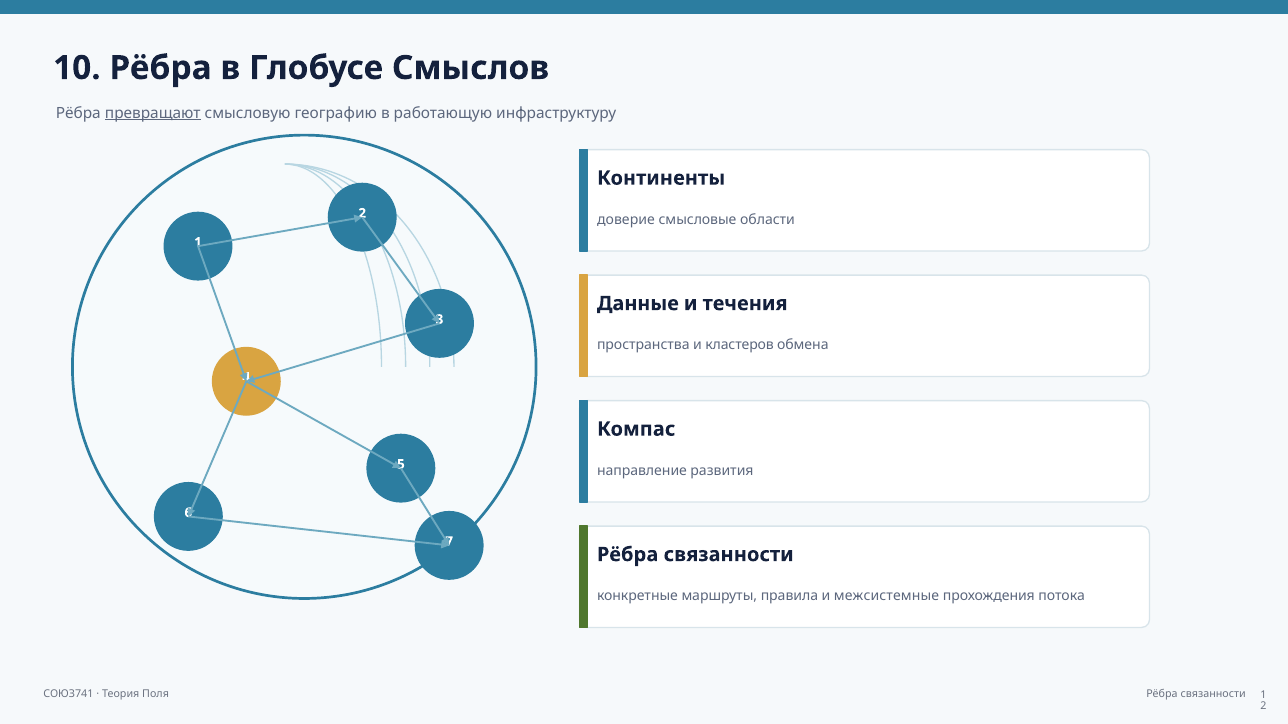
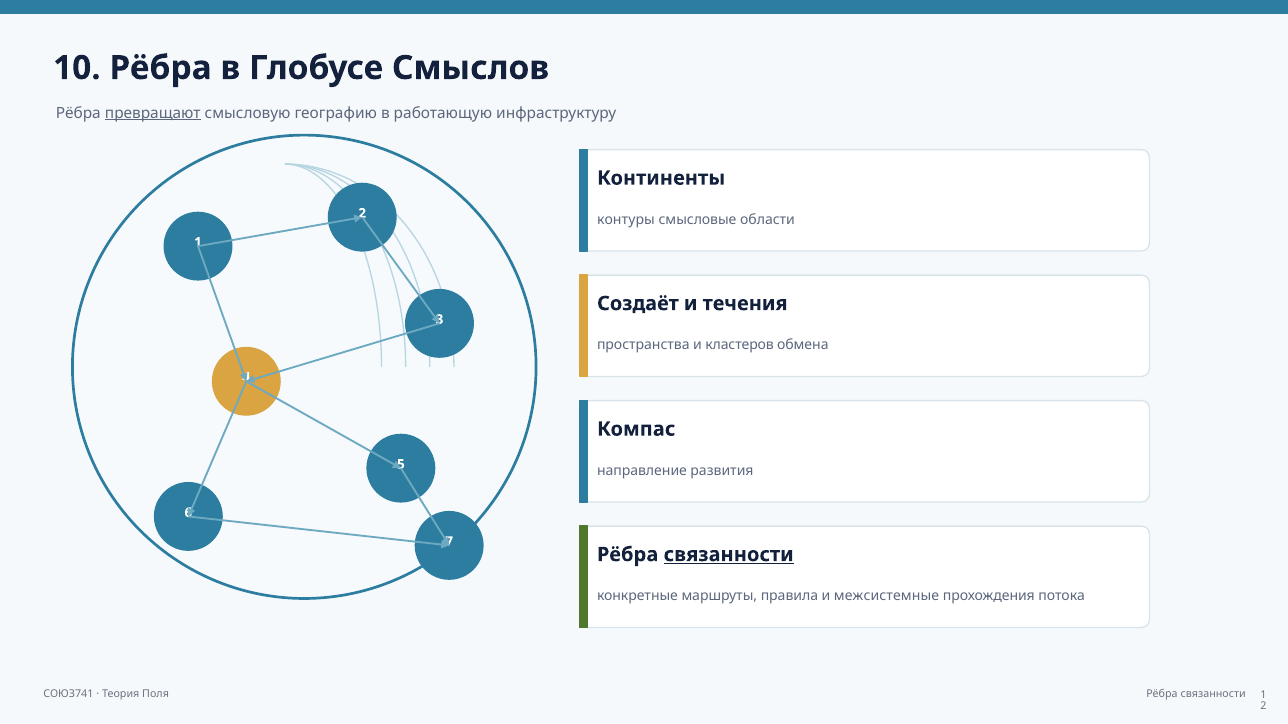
доверие: доверие -> контуры (626, 220)
Данные: Данные -> Создаёт (638, 304)
связанности underline: none -> present (729, 555)
